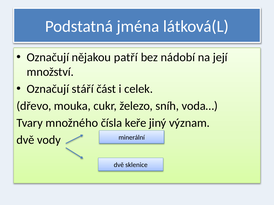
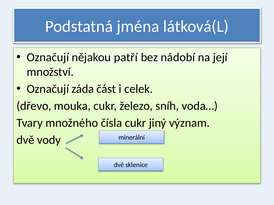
stáří: stáří -> záda (83, 89)
čísla keře: keře -> cukr (136, 123)
